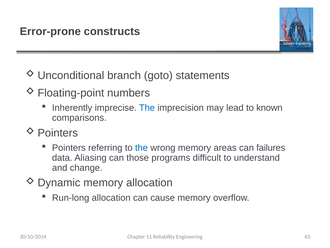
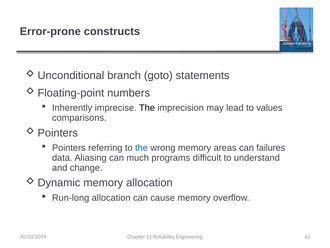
The colour: blue -> black (147, 108)
known: known -> values (269, 108)
those: those -> much (138, 158)
